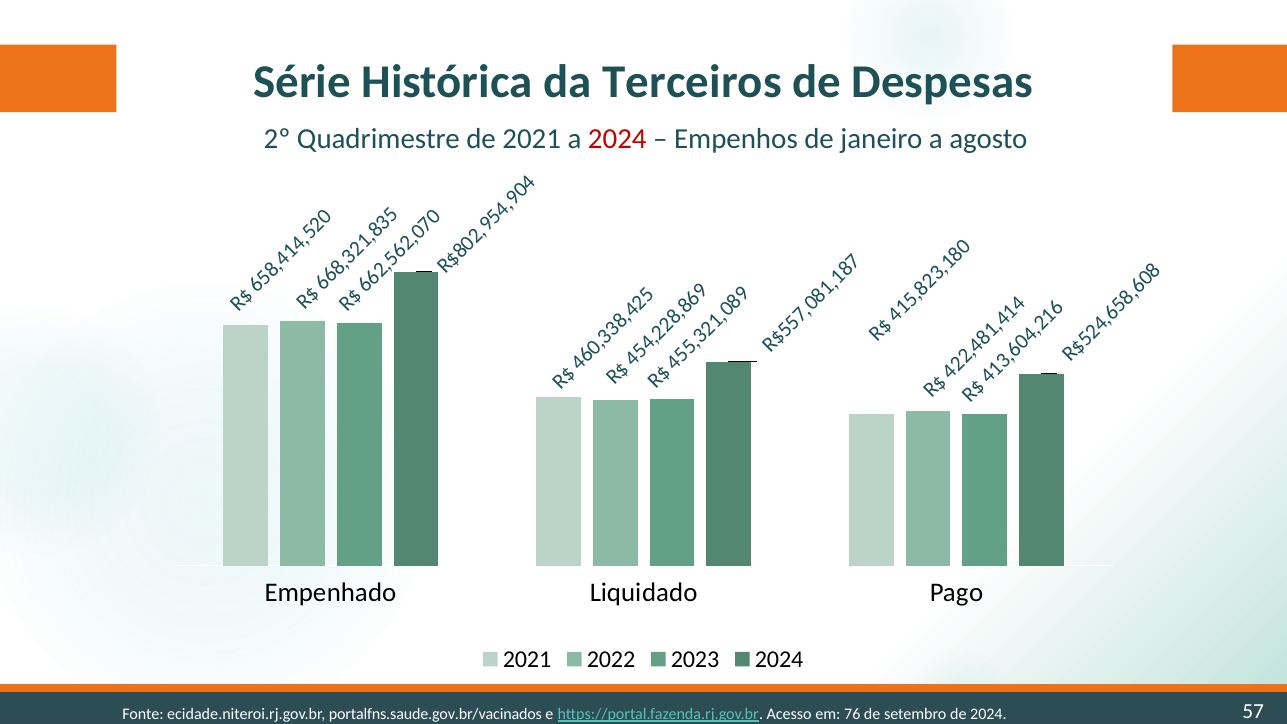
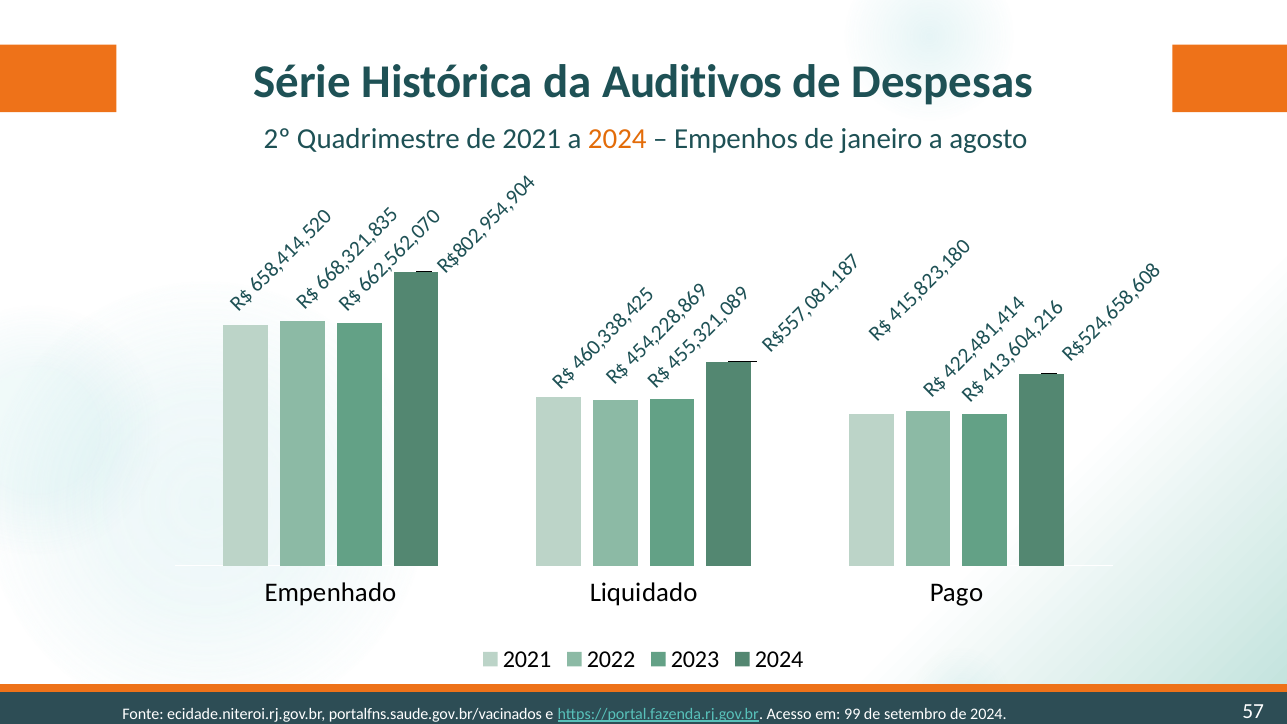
Terceiros: Terceiros -> Auditivos (692, 82)
2024 colour: red -> orange (617, 139)
76: 76 -> 99 (852, 714)
